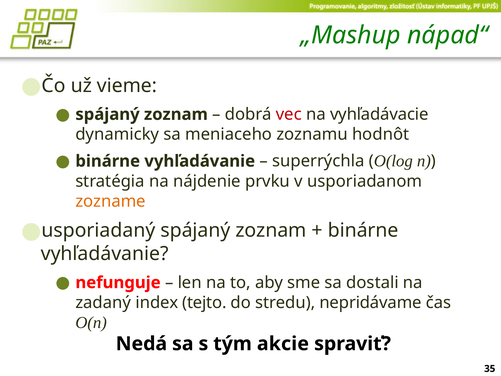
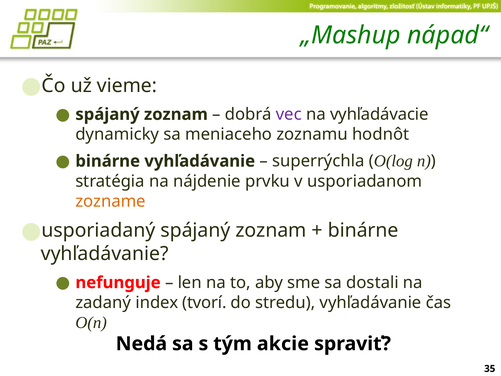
vec colour: red -> purple (289, 114)
tejto: tejto -> tvorí (204, 302)
stredu nepridávame: nepridávame -> vyhľadávanie (370, 302)
